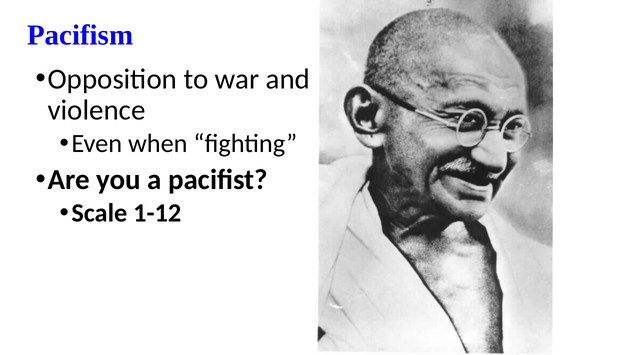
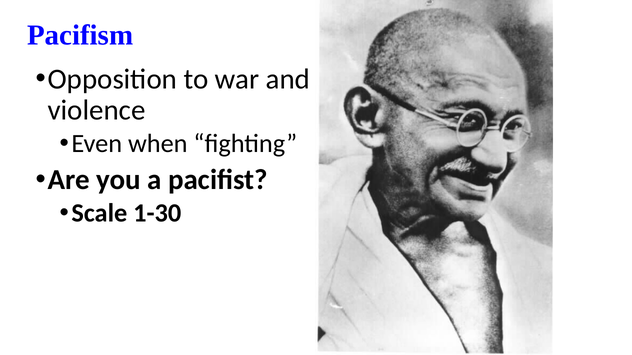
1-12: 1-12 -> 1-30 (157, 213)
